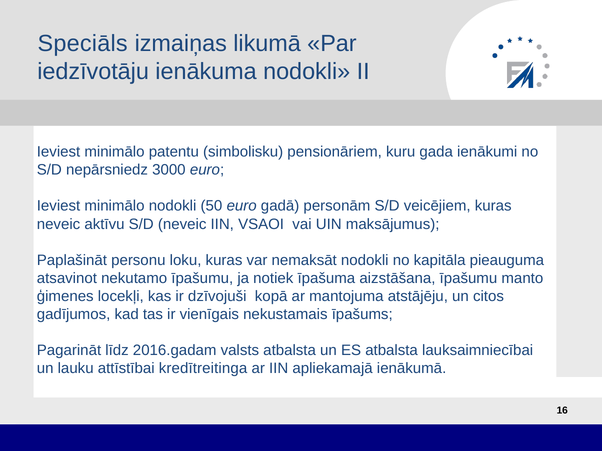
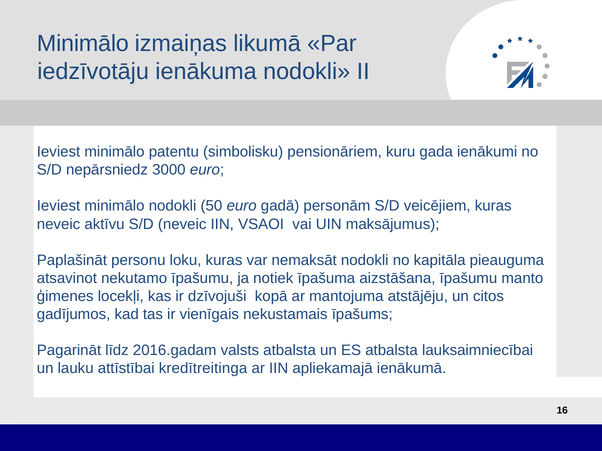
Speciāls: Speciāls -> Minimālo (83, 44)
